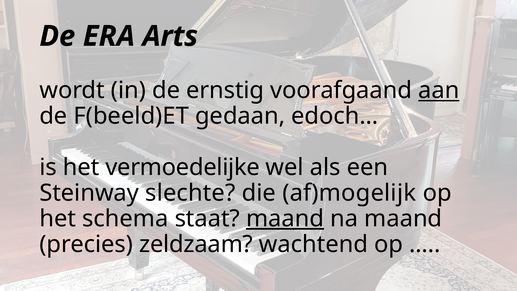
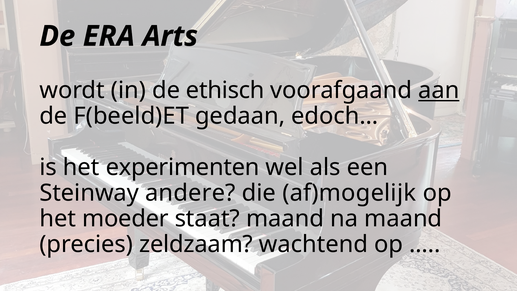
ernstig: ernstig -> ethisch (225, 90)
vermoedelijke: vermoedelijke -> experimenten (183, 167)
slechte: slechte -> andere (190, 193)
schema: schema -> moeder (125, 219)
maand underline: present -> none (285, 219)
